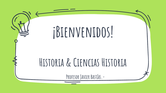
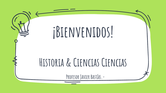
Ciencias Historia: Historia -> Ciencias (114, 63)
